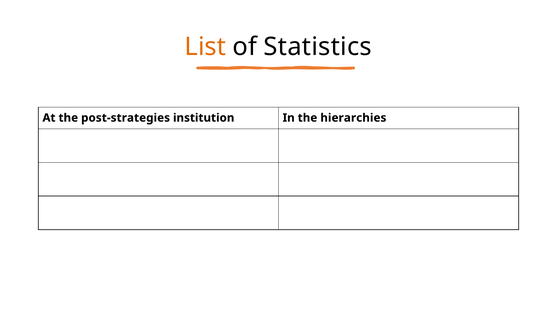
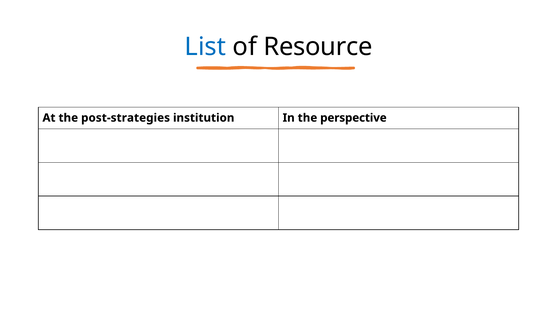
List colour: orange -> blue (205, 47)
Statistics: Statistics -> Resource (318, 47)
hierarchies: hierarchies -> perspective (353, 118)
